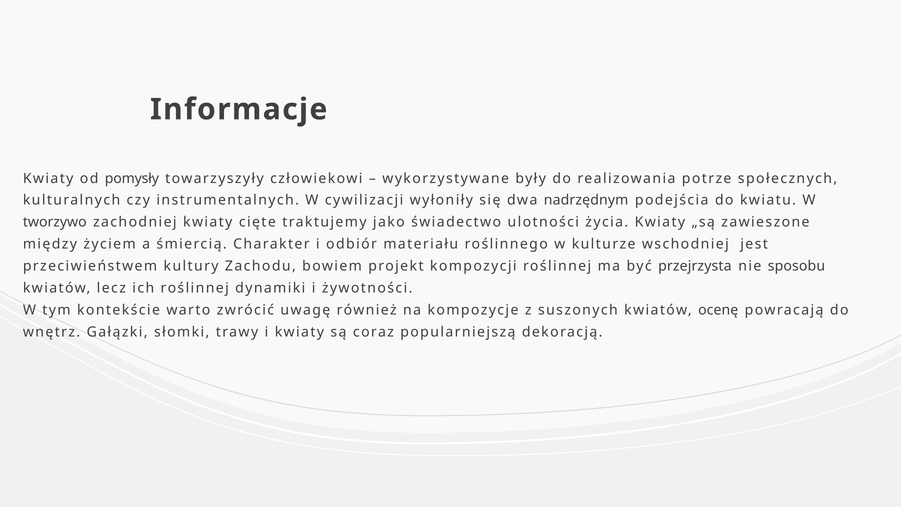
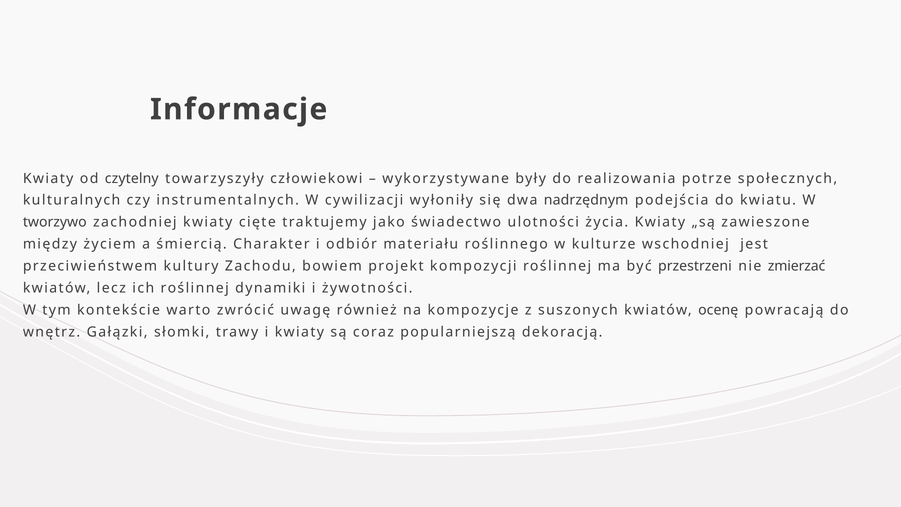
pomysły: pomysły -> czytelny (132, 178)
przejrzysta: przejrzysta -> przestrzeni (695, 266)
sposobu: sposobu -> zmierzać (797, 266)
